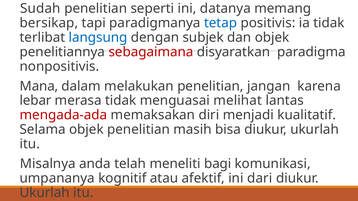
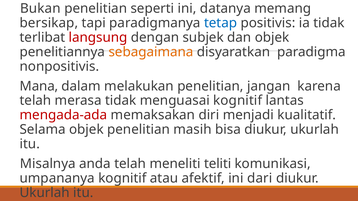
Sudah: Sudah -> Bukan (40, 9)
langsung colour: blue -> red (98, 38)
sebagaimana colour: red -> orange (151, 52)
lebar: lebar -> telah (35, 101)
menguasai melihat: melihat -> kognitif (238, 101)
meneliti bagi: bagi -> teliti (218, 164)
